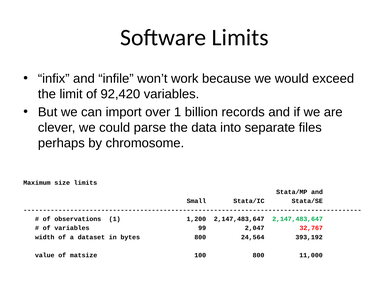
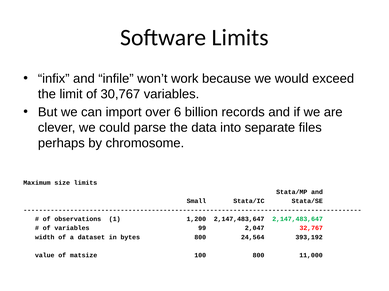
92,420: 92,420 -> 30,767 (120, 94)
over 1: 1 -> 6 (178, 112)
